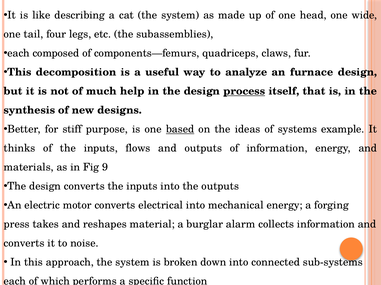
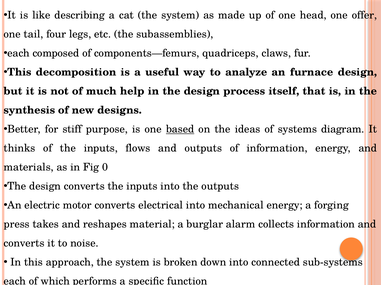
wide: wide -> offer (364, 15)
process underline: present -> none (244, 92)
example: example -> diagram (343, 130)
9: 9 -> 0 (105, 168)
